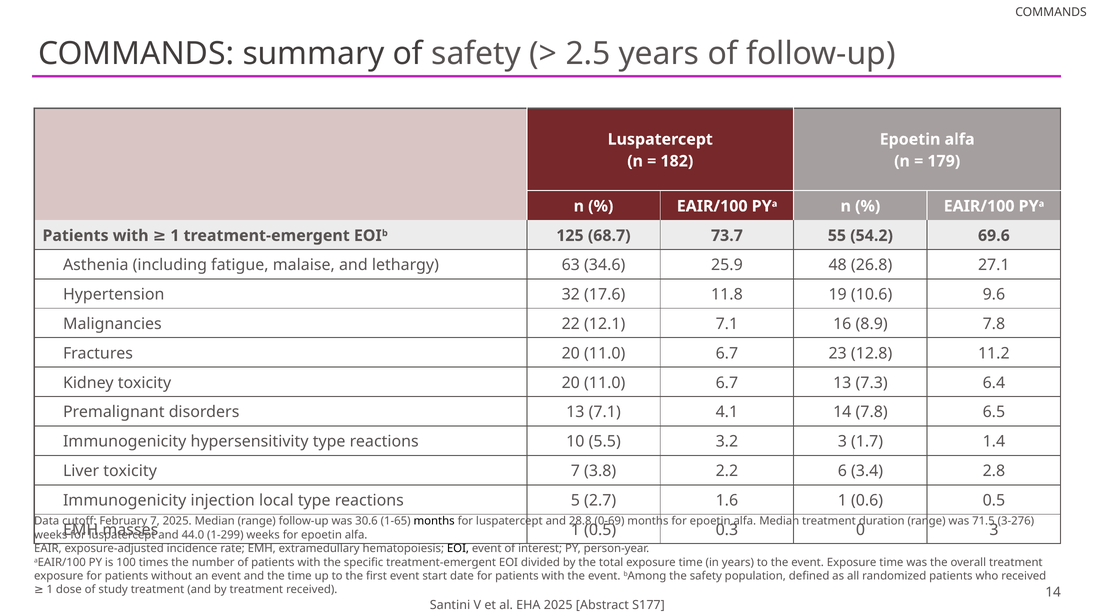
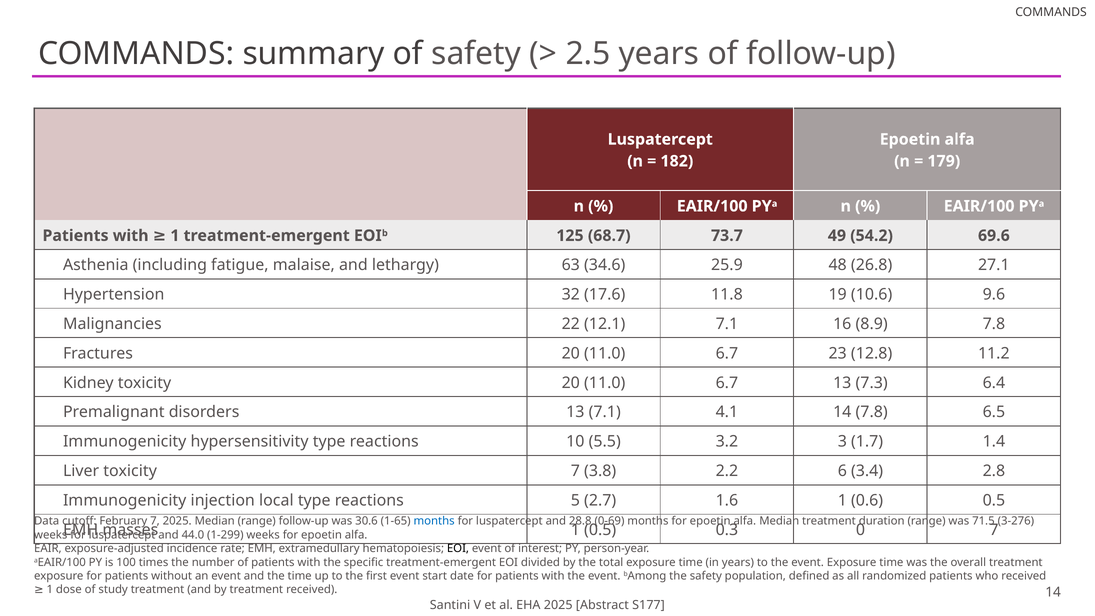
55: 55 -> 49 (837, 236)
months colour: black -> blue (434, 521)
0 3: 3 -> 7 (994, 530)
